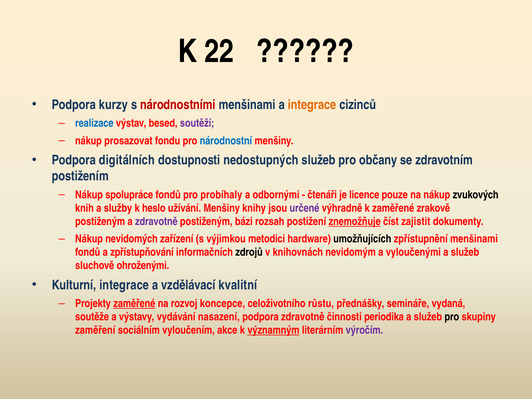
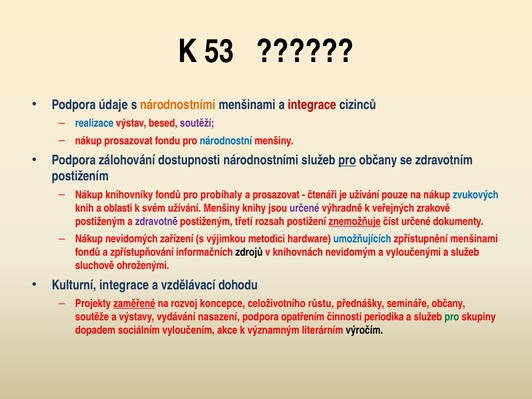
22: 22 -> 53 (219, 51)
kurzy: kurzy -> údaje (113, 105)
národnostními colour: red -> orange (178, 105)
integrace colour: orange -> red (312, 105)
digitálních: digitálních -> zálohování (127, 160)
dostupnosti nedostupných: nedostupných -> národnostními (261, 160)
pro underline: none -> present (347, 160)
spolupráce: spolupráce -> knihovníky (129, 195)
a odbornými: odbornými -> prosazovat (276, 195)
je licence: licence -> užívání (364, 195)
zvukových colour: black -> blue (476, 195)
služby: služby -> oblasti (118, 208)
heslo: heslo -> svém (154, 208)
k zaměřené: zaměřené -> veřejných (393, 208)
bázi: bázi -> třetí (244, 221)
číst zajistit: zajistit -> určené (416, 221)
umožňujících colour: black -> blue (362, 239)
kvalitní: kvalitní -> dohodu (238, 285)
semináře vydaná: vydaná -> občany (448, 304)
podpora zdravotně: zdravotně -> opatřením (303, 317)
pro colour: black -> green (452, 317)
zaměření: zaměření -> dopadem (95, 330)
významným underline: present -> none (273, 330)
výročím colour: purple -> black (364, 330)
